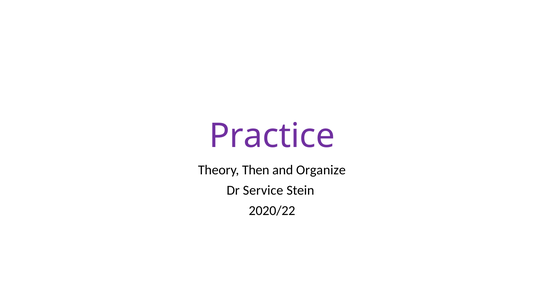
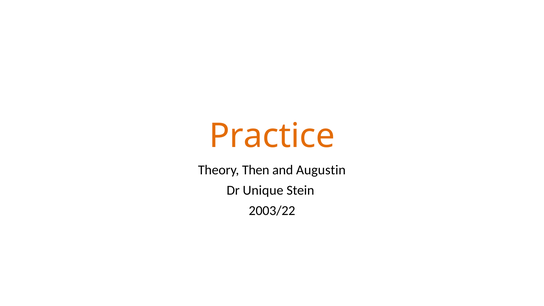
Practice colour: purple -> orange (272, 136)
Organize: Organize -> Augustin (321, 170)
Service: Service -> Unique (263, 190)
2020/22: 2020/22 -> 2003/22 (272, 211)
